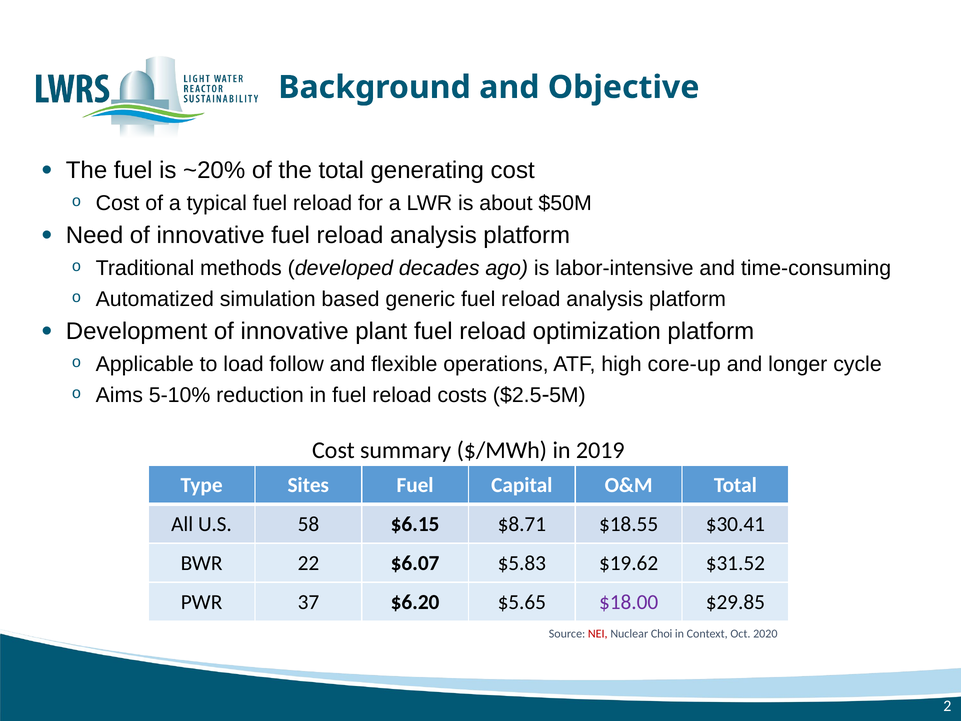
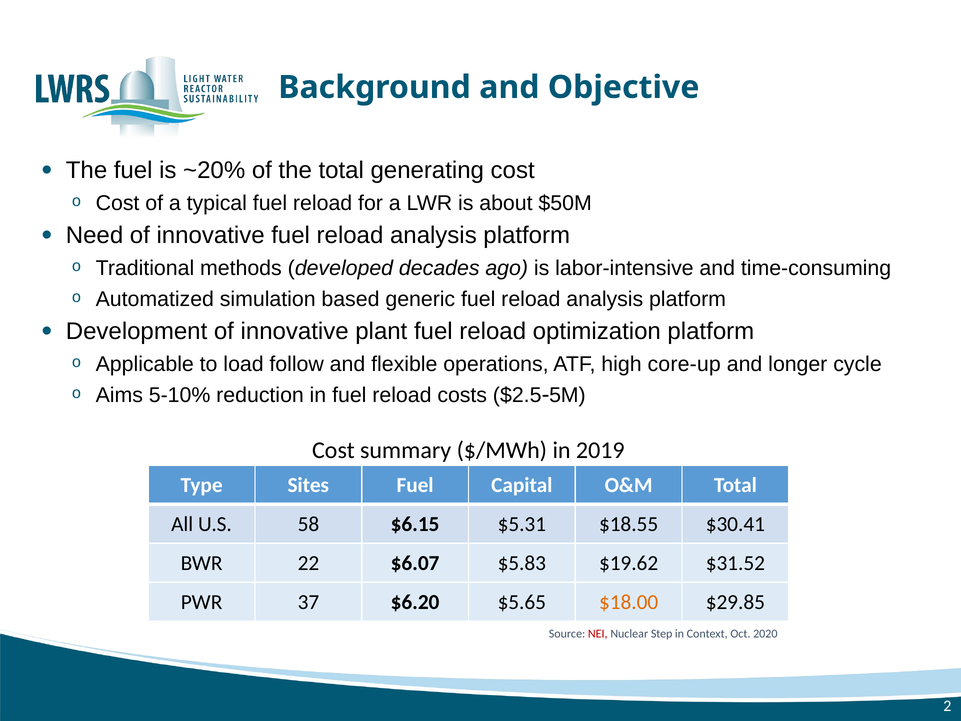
$8.71: $8.71 -> $5.31 (522, 524)
$18.00 colour: purple -> orange (629, 602)
Choi: Choi -> Step (662, 634)
